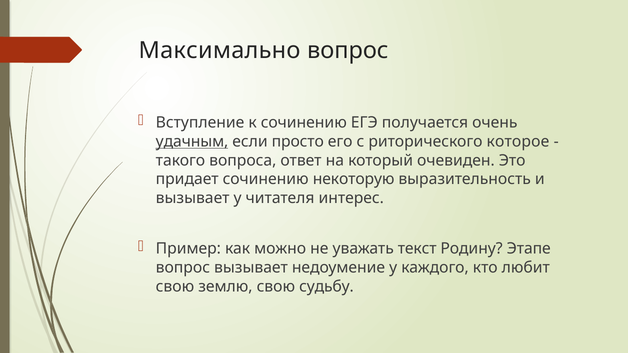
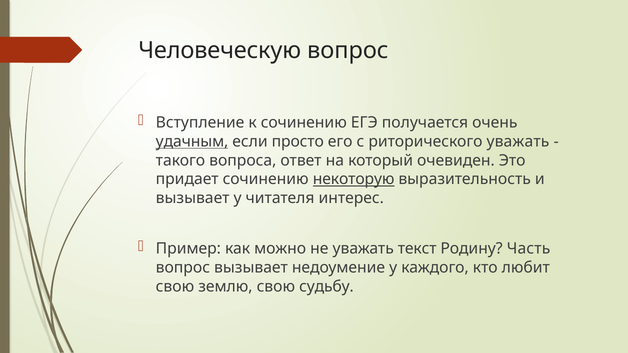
Максимально: Максимально -> Человеческую (220, 50)
риторического которое: которое -> уважать (518, 142)
некоторую underline: none -> present (354, 179)
Этапе: Этапе -> Часть (529, 249)
